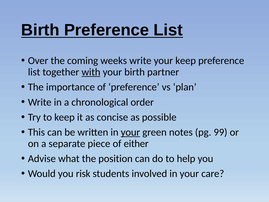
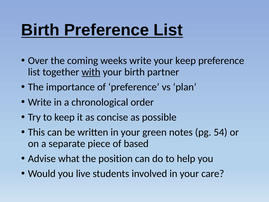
your underline: present -> none (130, 132)
99: 99 -> 54 (220, 132)
either: either -> based (136, 143)
risk: risk -> live (83, 173)
